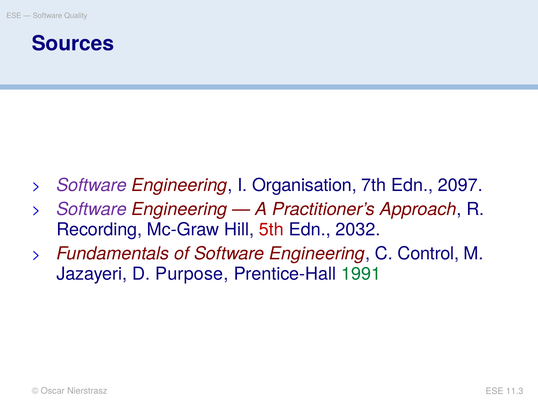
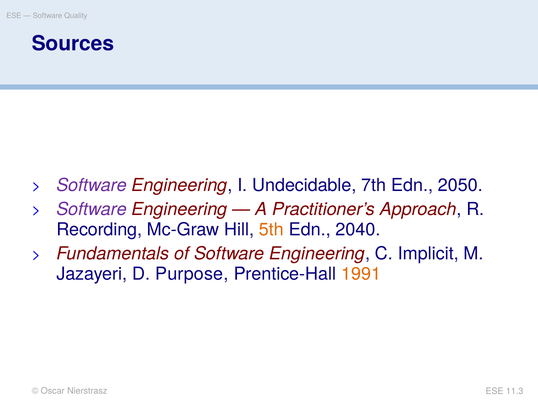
Organisation: Organisation -> Undecidable (304, 185)
2097: 2097 -> 2050 (460, 185)
5th colour: red -> orange (271, 230)
2032: 2032 -> 2040 (358, 230)
Control: Control -> Implicit (428, 254)
1991 colour: green -> orange (361, 274)
